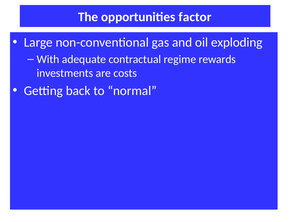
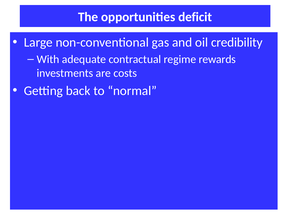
factor: factor -> deficit (195, 17)
exploding: exploding -> credibility (237, 42)
